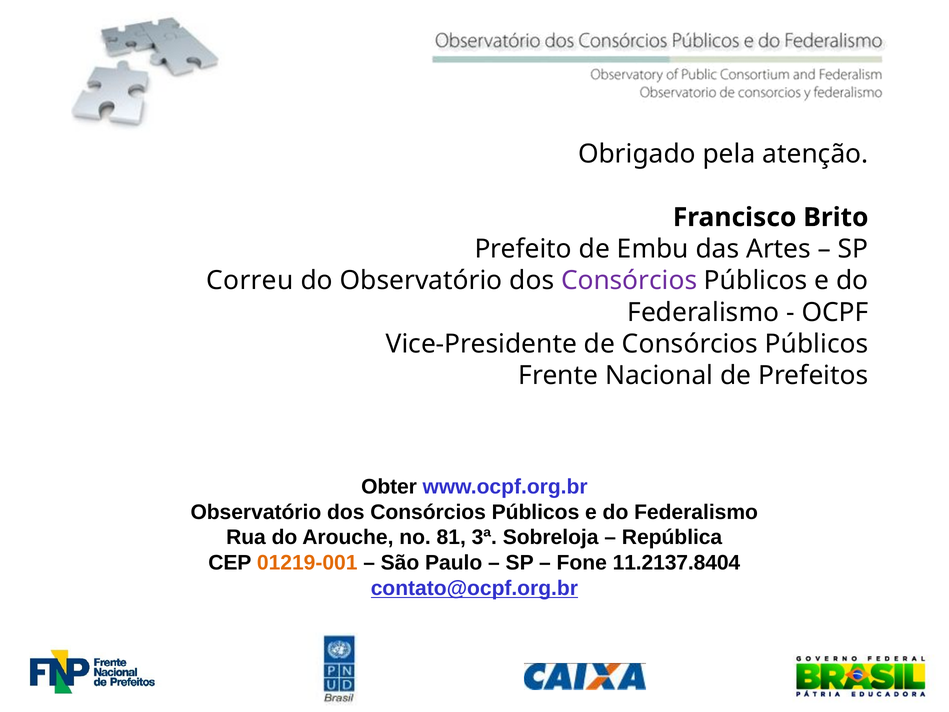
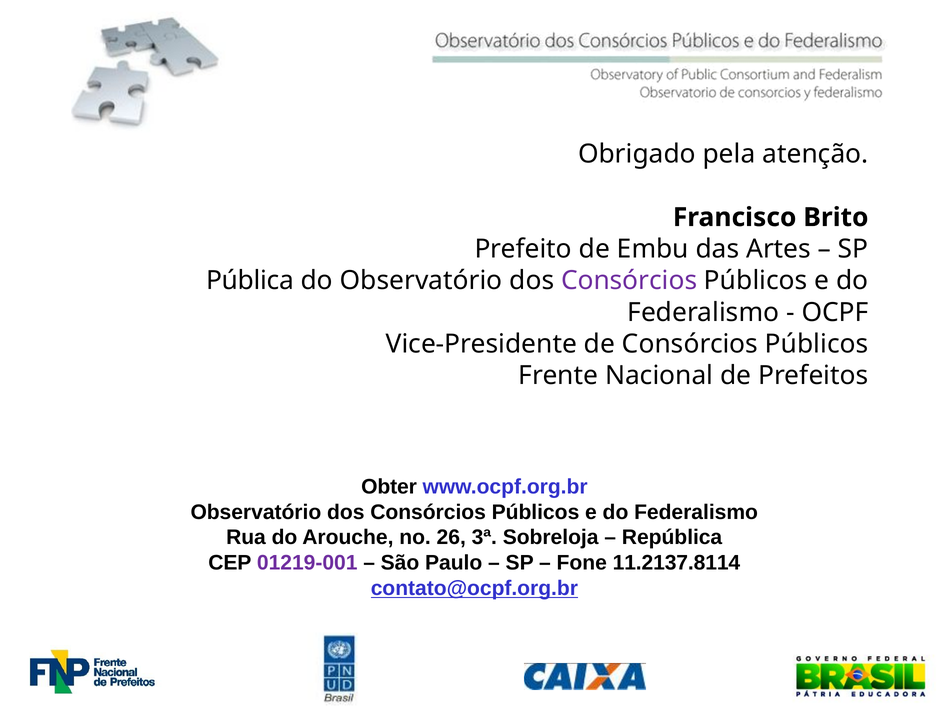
Correu: Correu -> Pública (250, 281)
81: 81 -> 26 (451, 537)
01219-001 colour: orange -> purple (307, 563)
11.2137.8404: 11.2137.8404 -> 11.2137.8114 (676, 563)
